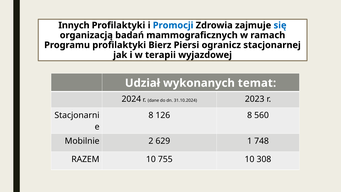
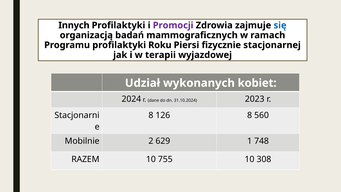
Promocji colour: blue -> purple (173, 25)
Bierz: Bierz -> Roku (160, 45)
ogranicz: ogranicz -> fizycznie (221, 45)
temat: temat -> kobiet (257, 83)
